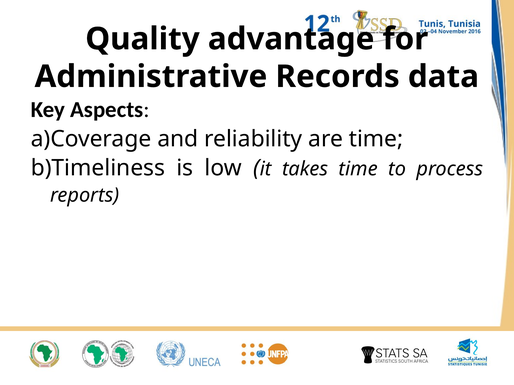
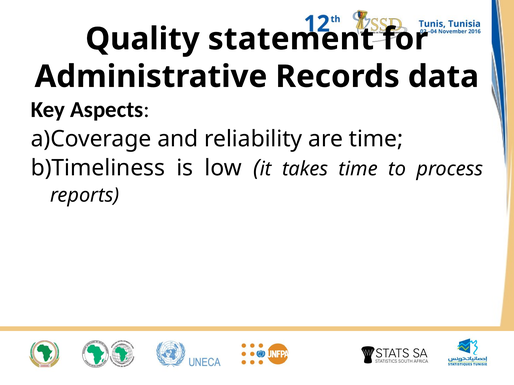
advantage: advantage -> statement (291, 39)
